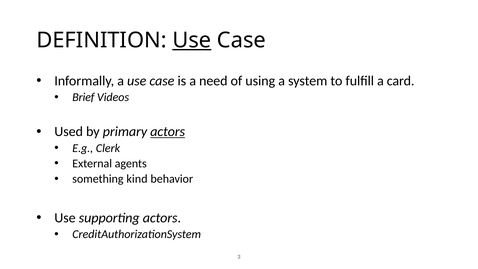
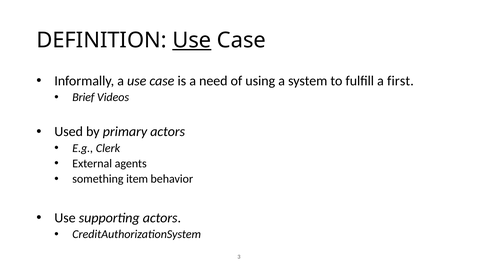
card: card -> first (400, 81)
actors underline: present -> none (168, 132)
kind: kind -> item (137, 179)
